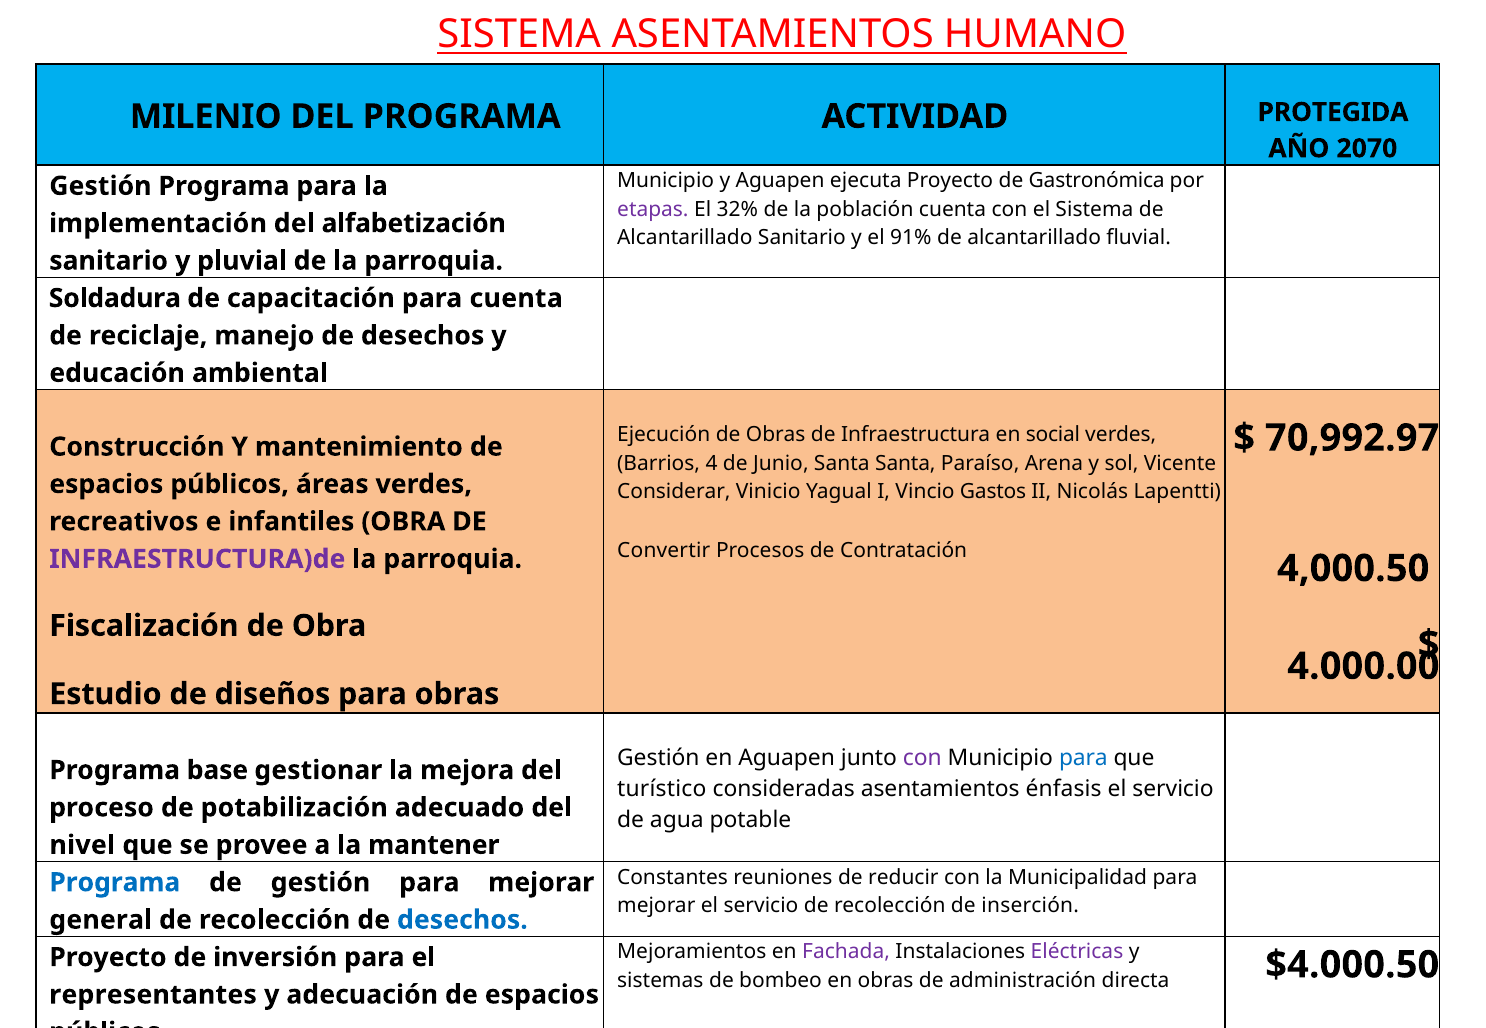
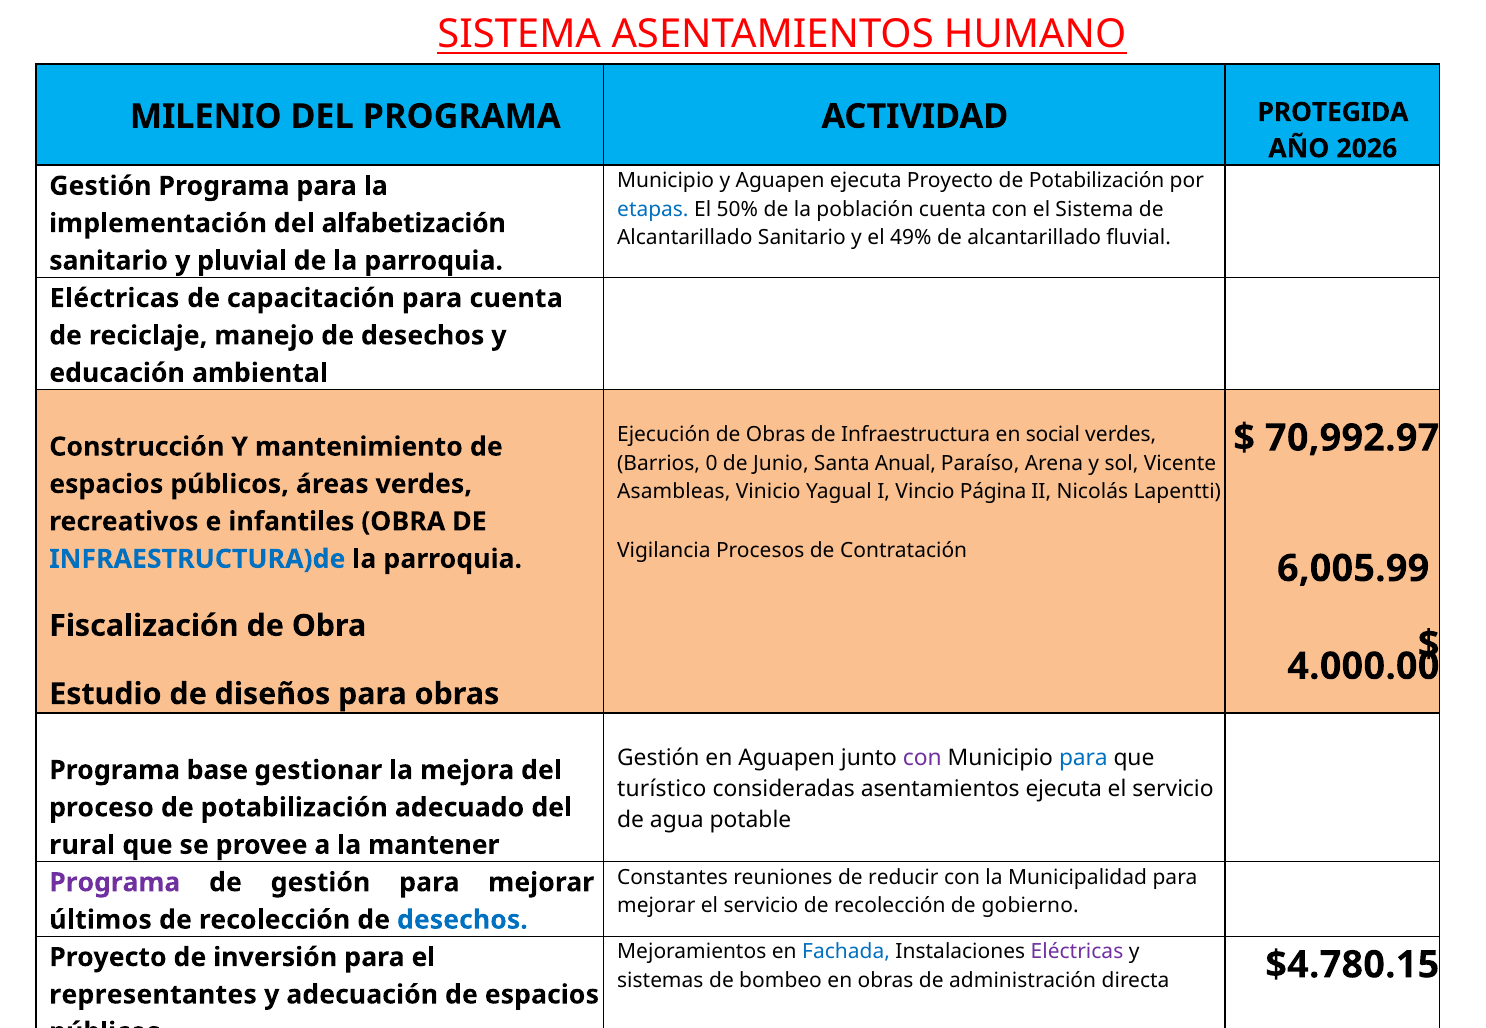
2070: 2070 -> 2026 (1367, 149)
Proyecto de Gastronómica: Gastronómica -> Potabilización (1097, 181)
etapas colour: purple -> blue (653, 209)
32%: 32% -> 50% (737, 209)
91%: 91% -> 49% (911, 238)
Soldadura: Soldadura -> Eléctricas (115, 298)
4: 4 -> 0 (712, 464)
Santa Santa: Santa -> Anual (905, 464)
Considerar: Considerar -> Asambleas (674, 492)
Gastos: Gastos -> Página (993, 492)
Convertir: Convertir -> Vigilancia (664, 551)
INFRAESTRUCTURA)de colour: purple -> blue (197, 559)
4,000.50: 4,000.50 -> 6,005.99 (1353, 569)
asentamientos énfasis: énfasis -> ejecuta (1064, 789)
nivel: nivel -> rural (82, 846)
Programa colour: blue -> purple (115, 883)
inserción: inserción -> gobierno (1030, 906)
general: general -> últimos (101, 921)
Fachada colour: purple -> blue (846, 953)
$4.000.50: $4.000.50 -> $4.780.15 (1352, 966)
